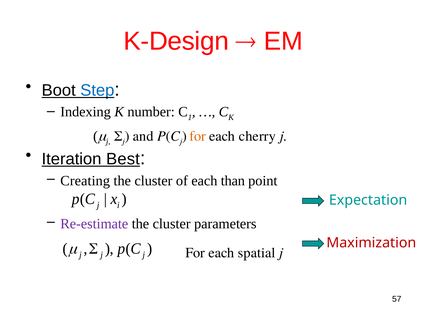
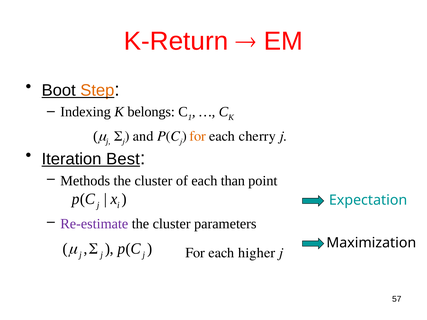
K-Design: K-Design -> K-Return (176, 41)
Step colour: blue -> orange (97, 90)
number: number -> belongs (151, 112)
Creating: Creating -> Methods (85, 181)
Maximization colour: red -> black (371, 243)
spatial: spatial -> higher (257, 253)
